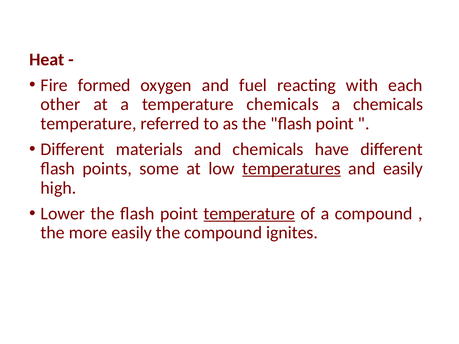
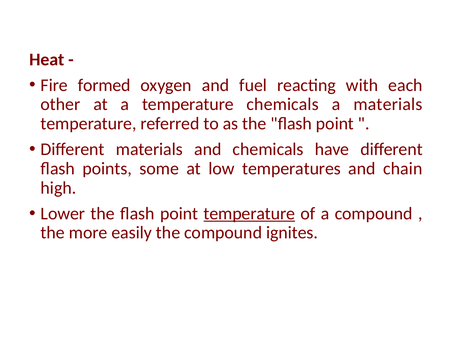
a chemicals: chemicals -> materials (388, 104)
temperatures underline: present -> none (292, 169)
and easily: easily -> chain (403, 169)
